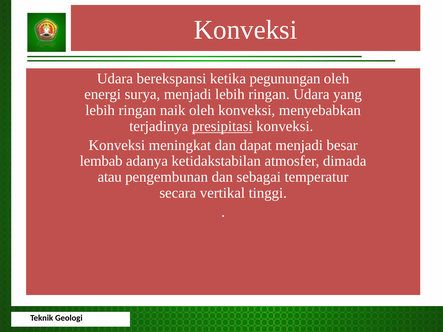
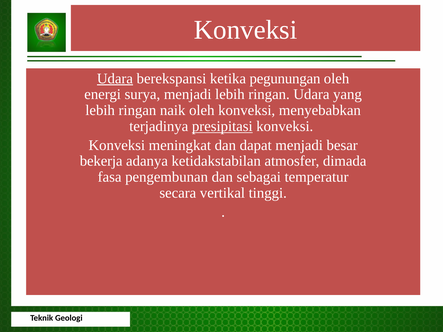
Udara underline: none -> present (115, 79)
lembab: lembab -> bekerja (101, 161)
atau: atau -> fasa (110, 177)
